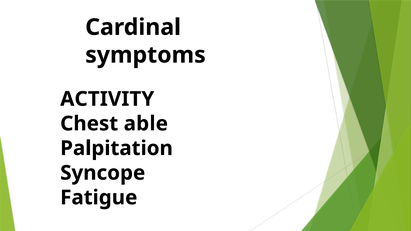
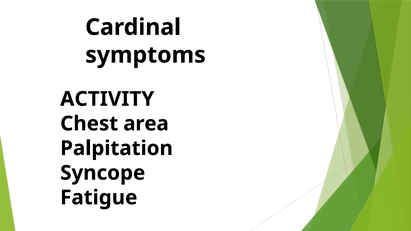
able: able -> area (146, 124)
